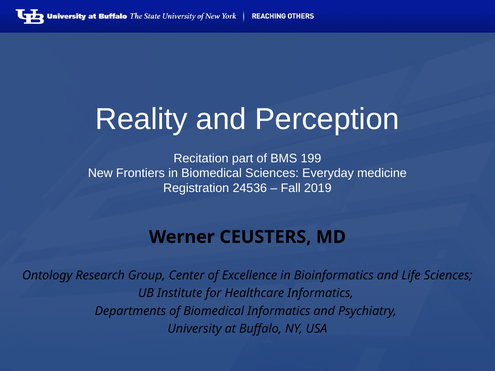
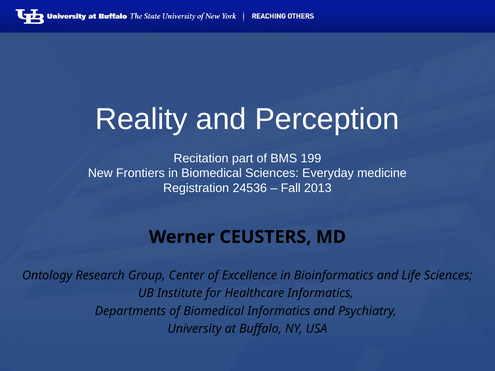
2019: 2019 -> 2013 (318, 188)
